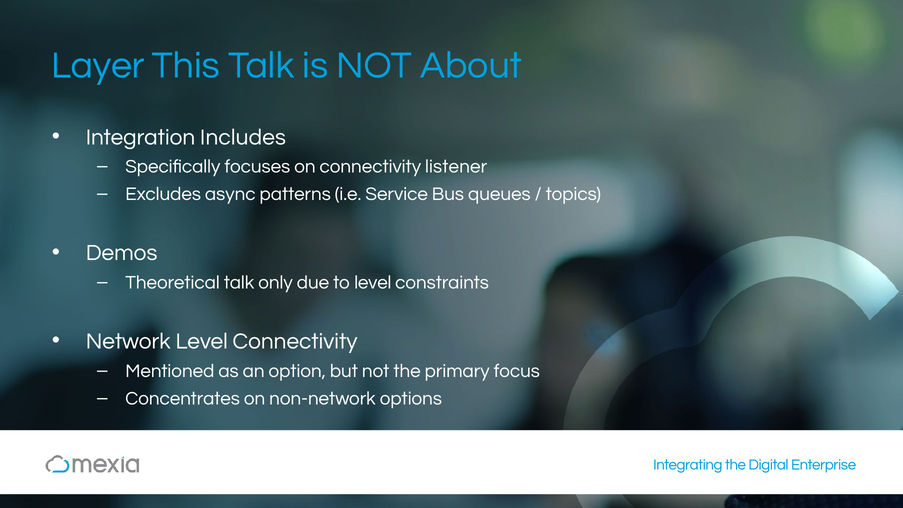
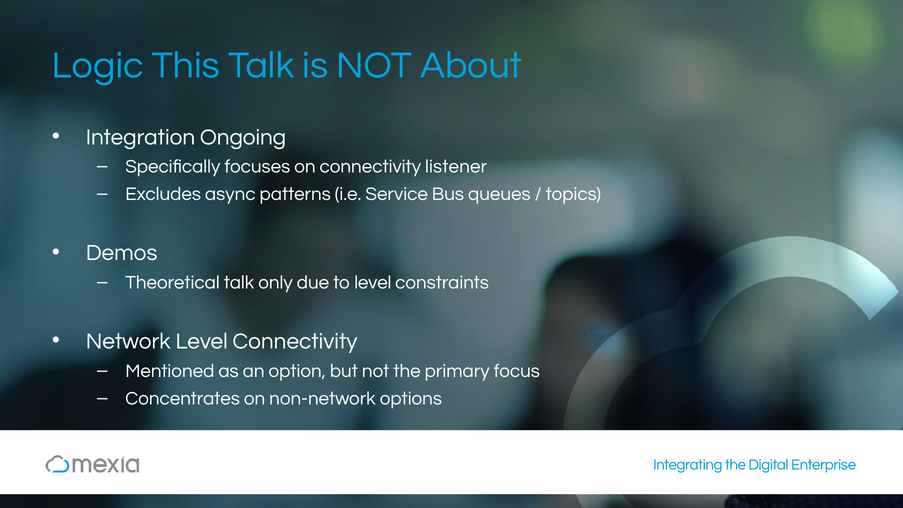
Layer: Layer -> Logic (98, 65)
Includes: Includes -> Ongoing (243, 137)
